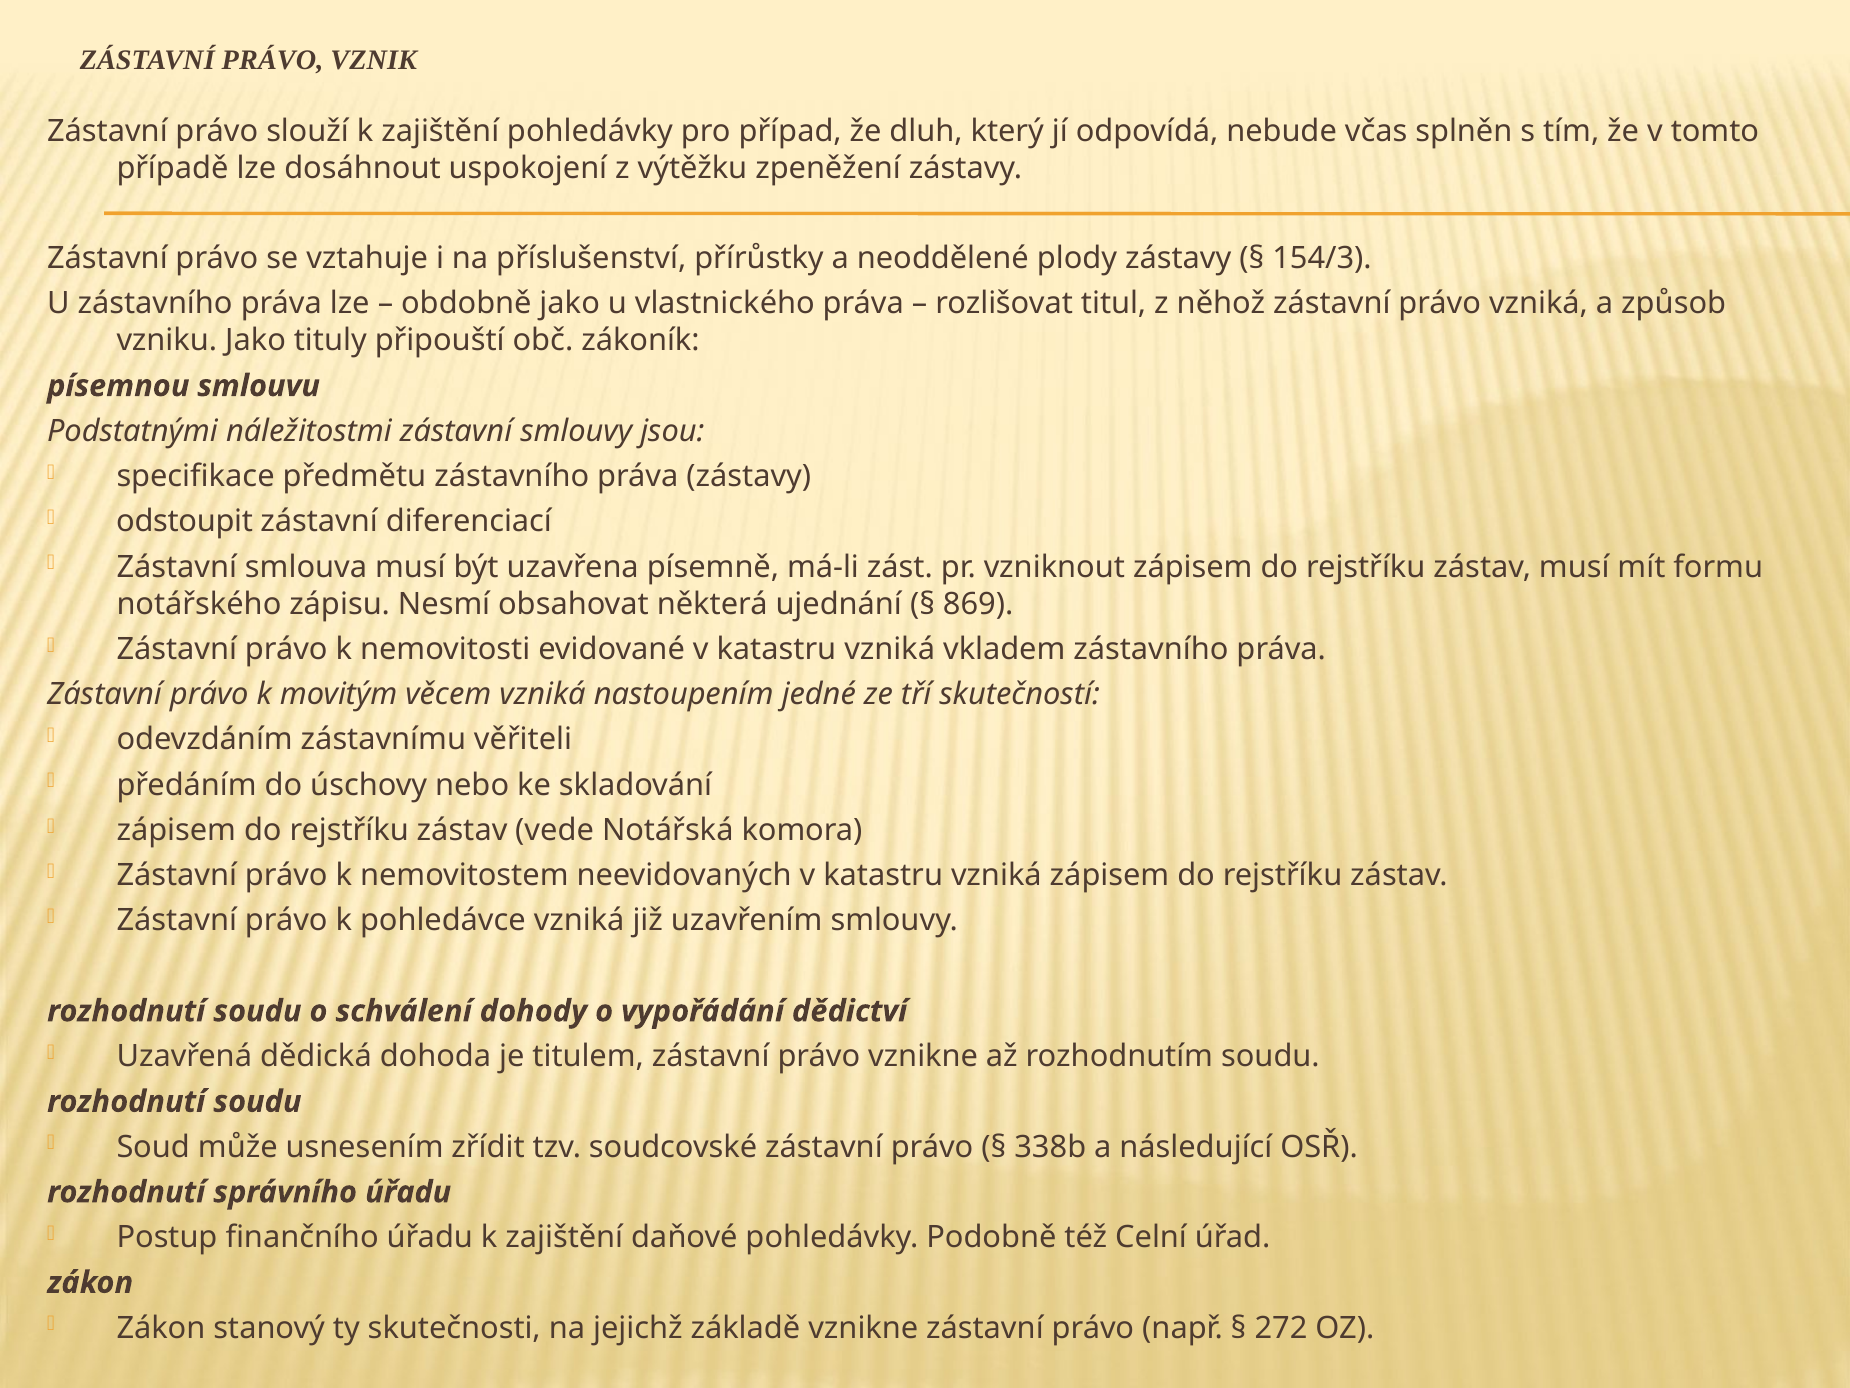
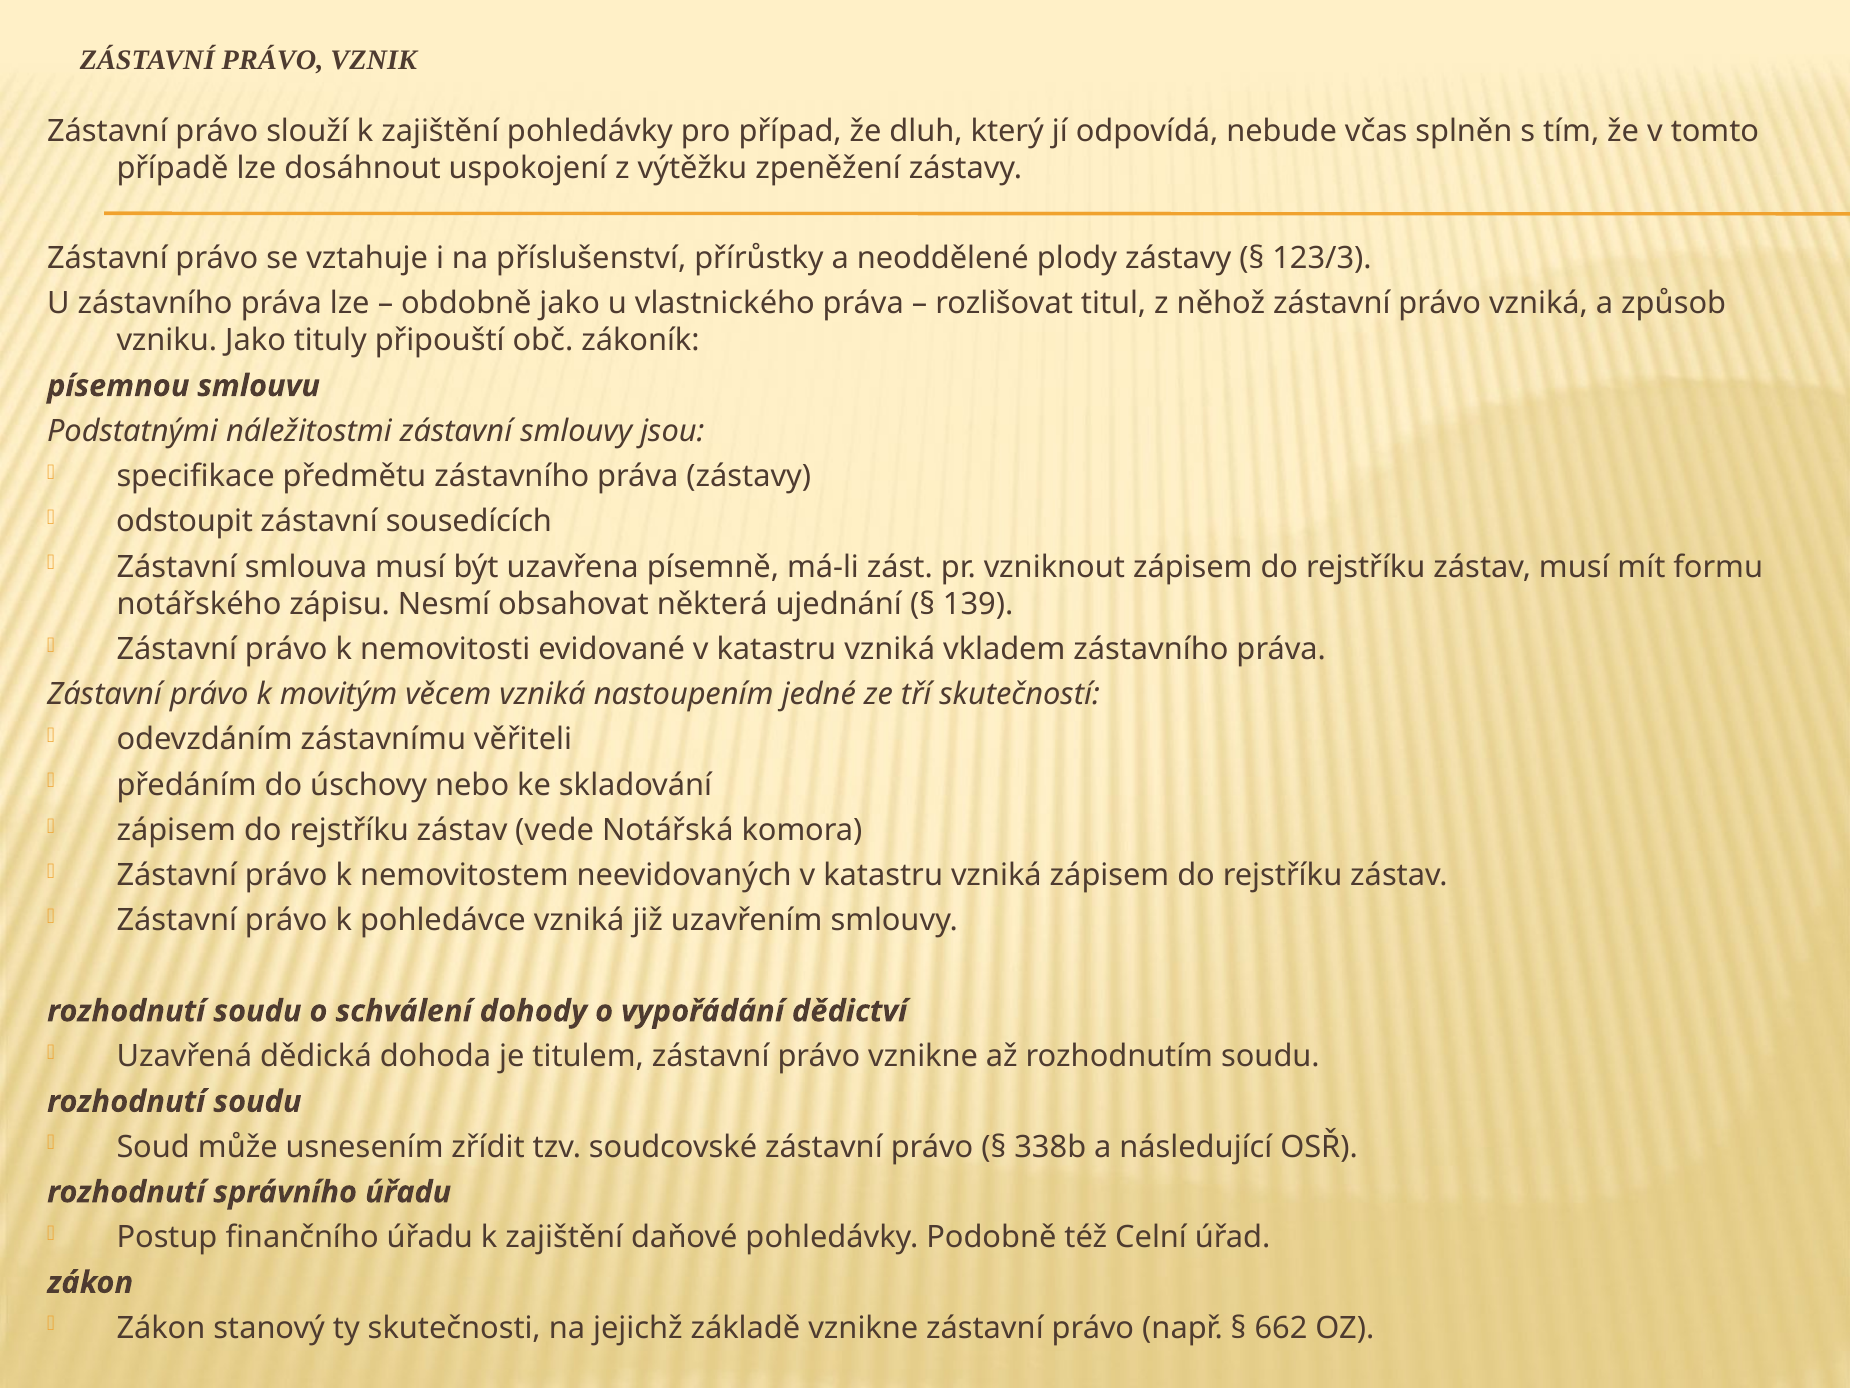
154/3: 154/3 -> 123/3 (1322, 258)
diferenciací: diferenciací -> sousedících (469, 522)
869: 869 -> 139 (978, 604)
272: 272 -> 662 (1281, 1327)
